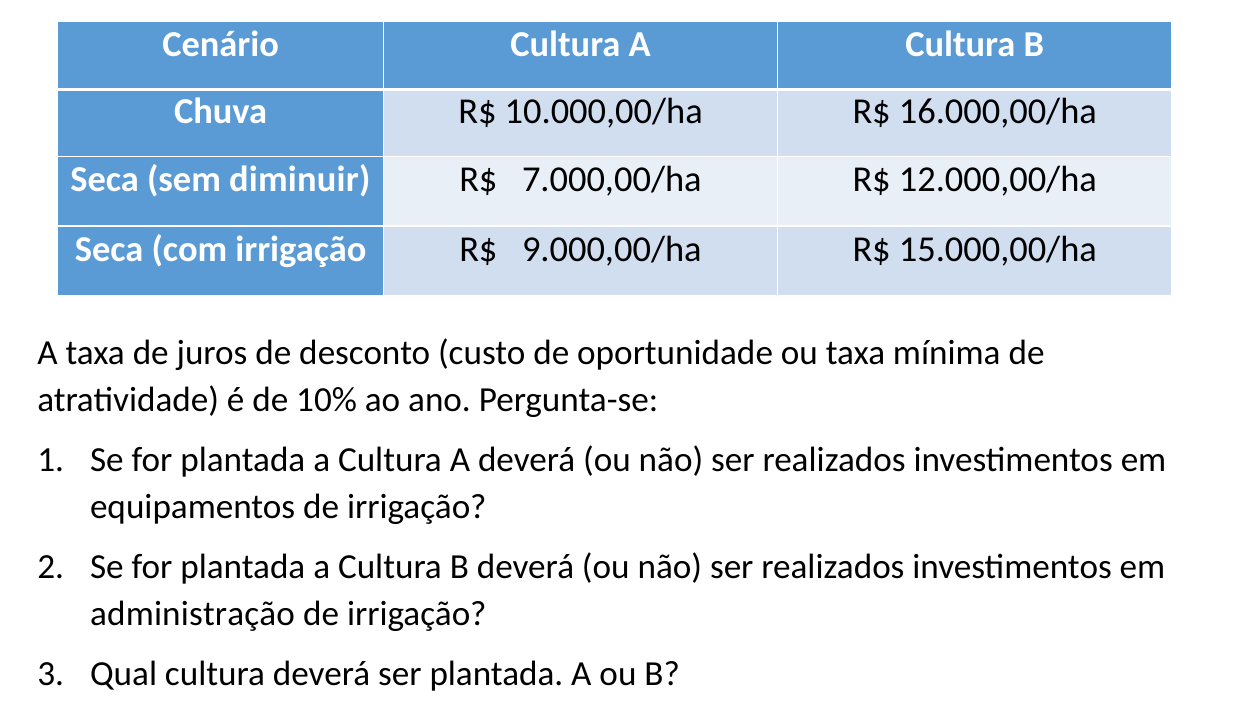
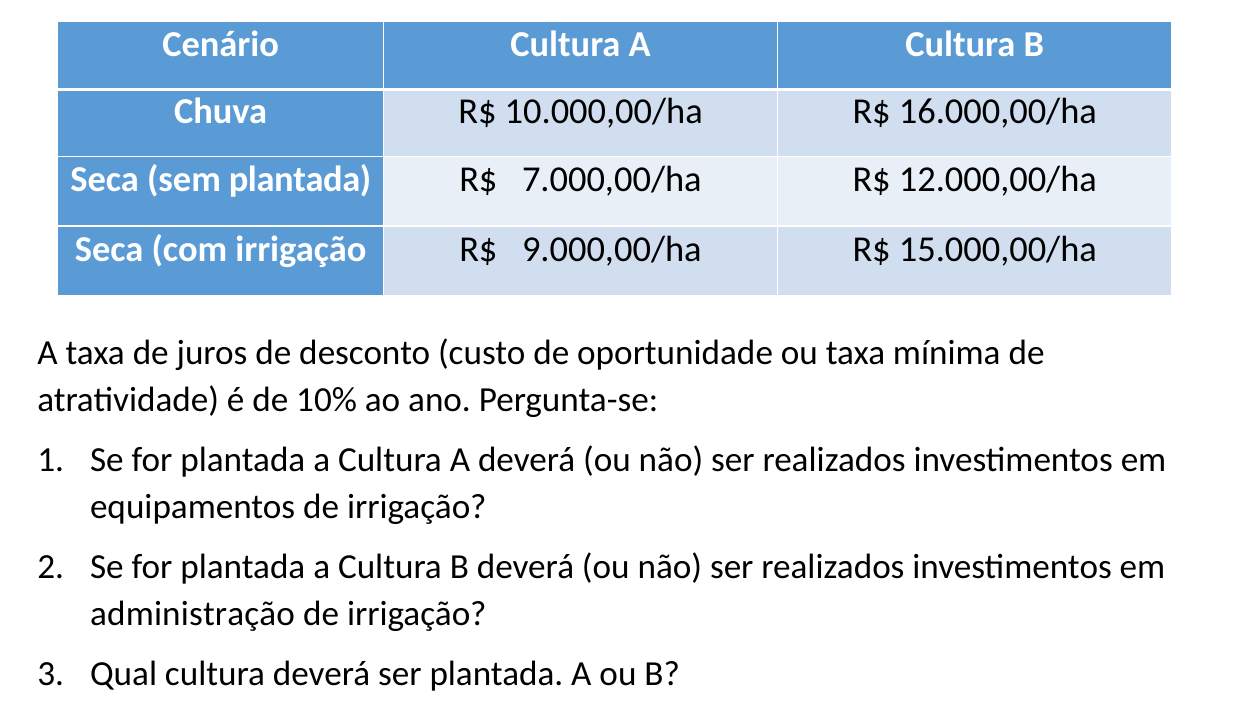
sem diminuir: diminuir -> plantada (300, 180)
